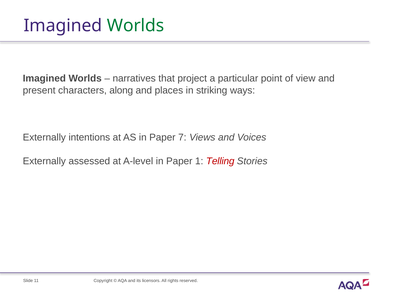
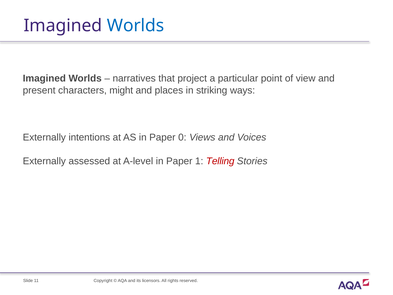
Worlds colour: green -> blue (136, 25)
along: along -> might (121, 90)
7: 7 -> 0 (182, 137)
